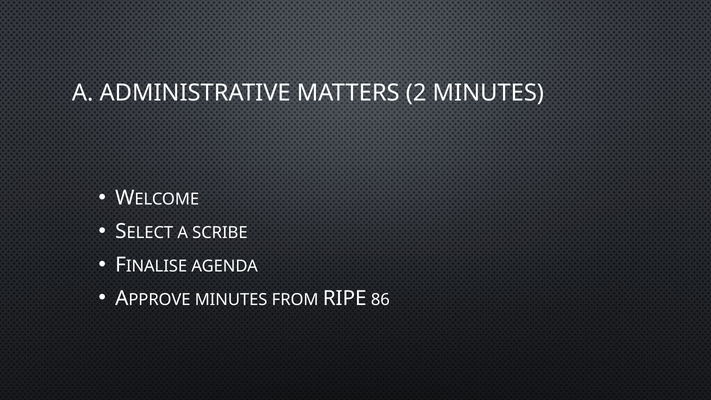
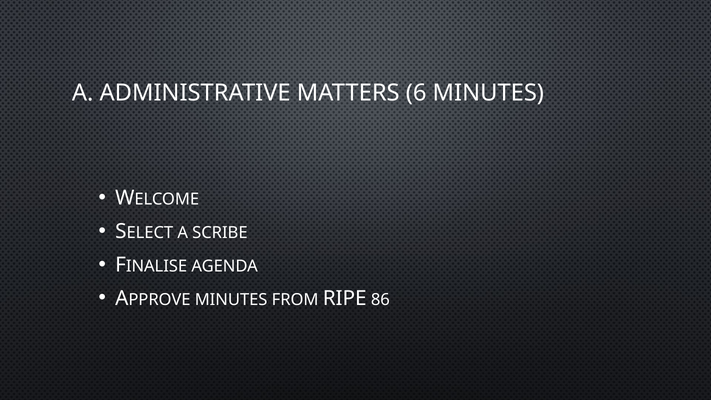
2: 2 -> 6 (416, 93)
